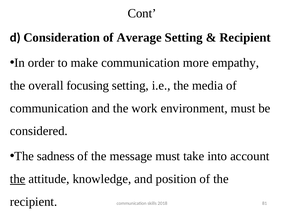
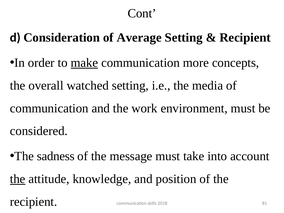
make underline: none -> present (84, 63)
empathy: empathy -> concepts (236, 63)
focusing: focusing -> watched (88, 86)
